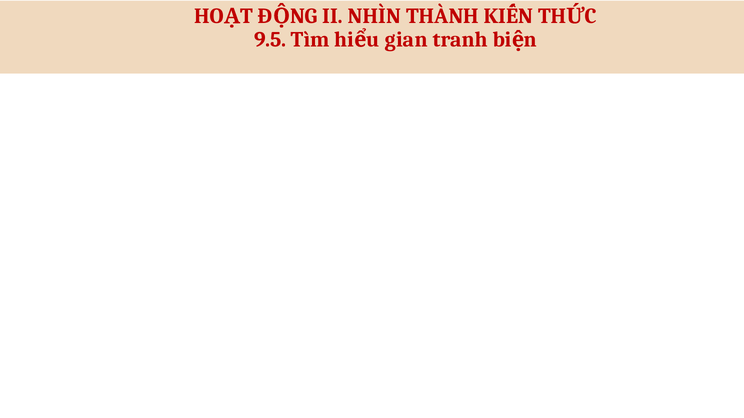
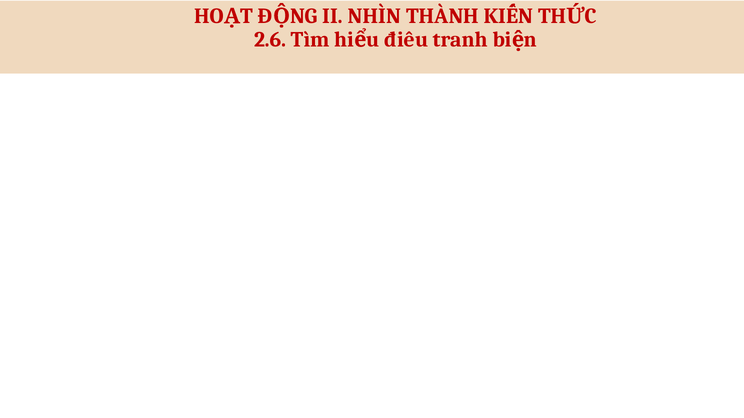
9.5: 9.5 -> 2.6 (270, 40)
gian: gian -> điều (406, 40)
